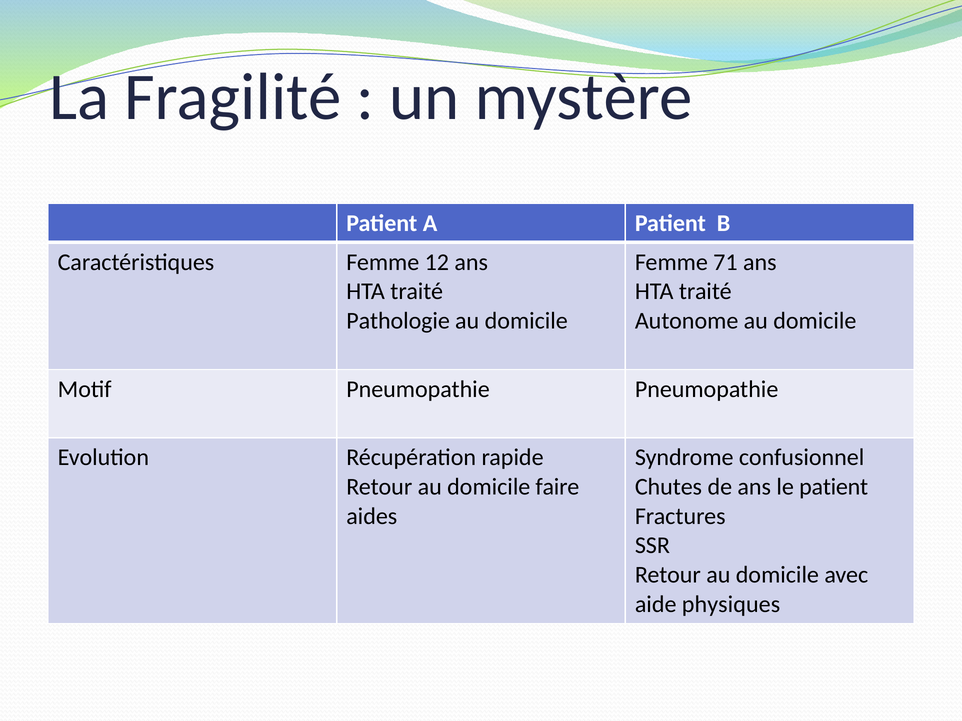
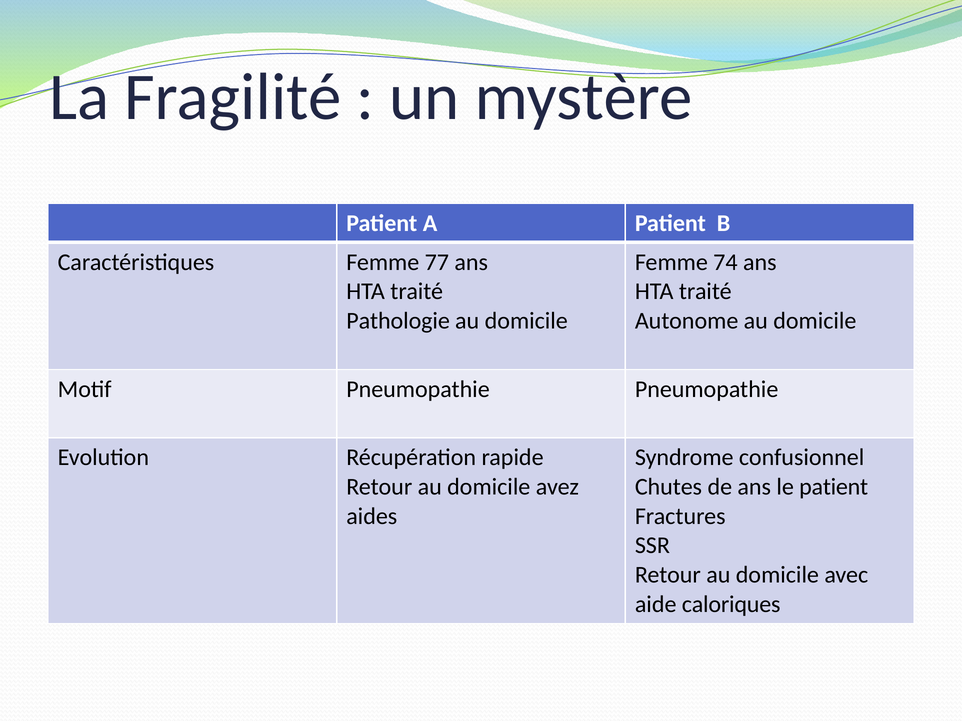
12: 12 -> 77 (437, 262)
71: 71 -> 74 (725, 262)
faire: faire -> avez (557, 487)
physiques: physiques -> caloriques (731, 605)
